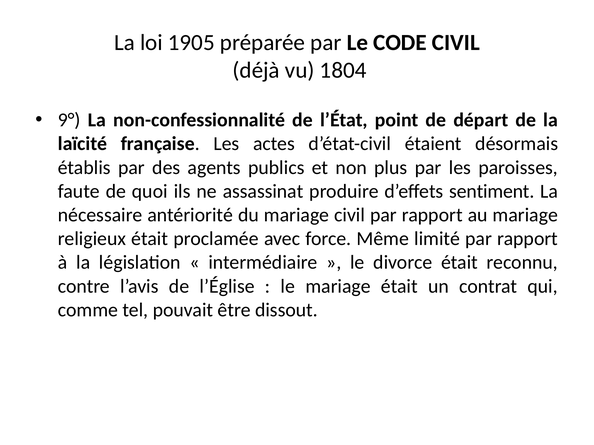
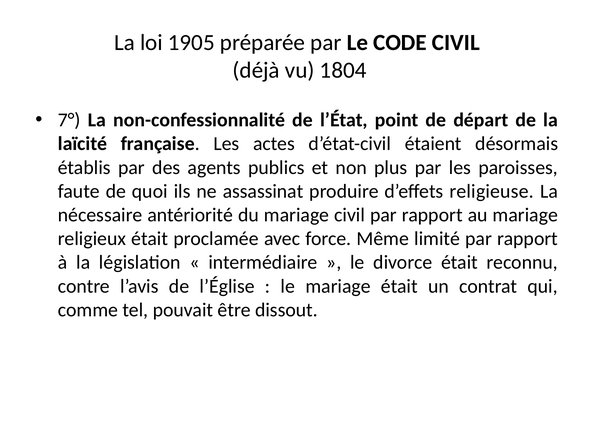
9°: 9° -> 7° (69, 120)
sentiment: sentiment -> religieuse (492, 191)
